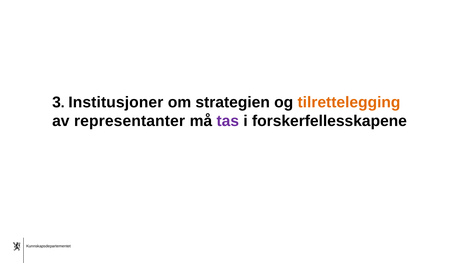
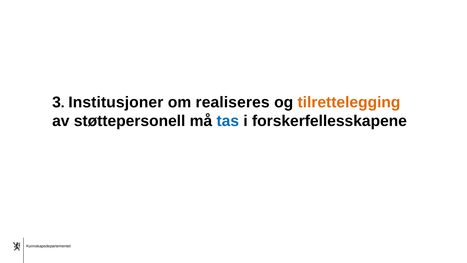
strategien: strategien -> realiseres (233, 102)
representanter: representanter -> støttepersonell (130, 121)
tas colour: purple -> blue (228, 121)
